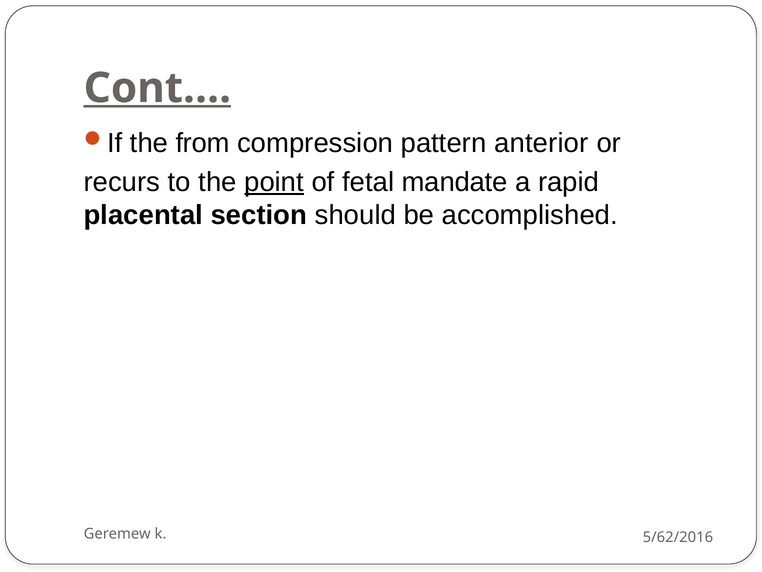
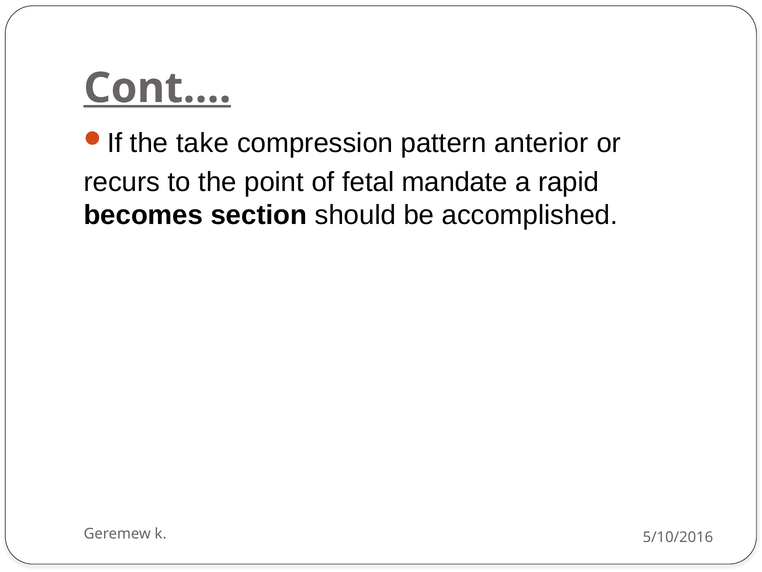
from: from -> take (202, 143)
point underline: present -> none (274, 182)
placental: placental -> becomes (143, 215)
5/62/2016: 5/62/2016 -> 5/10/2016 (678, 537)
